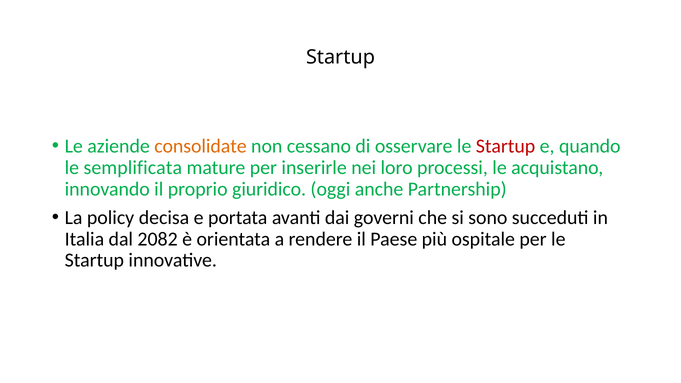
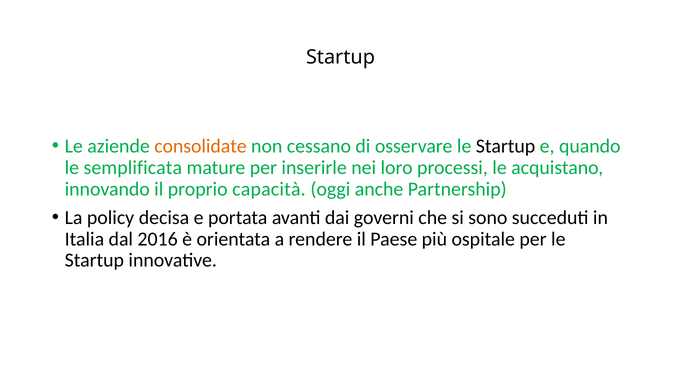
Startup colour: red -> black (506, 146)
giuridico: giuridico -> capacità (269, 189)
2082: 2082 -> 2016 (158, 239)
